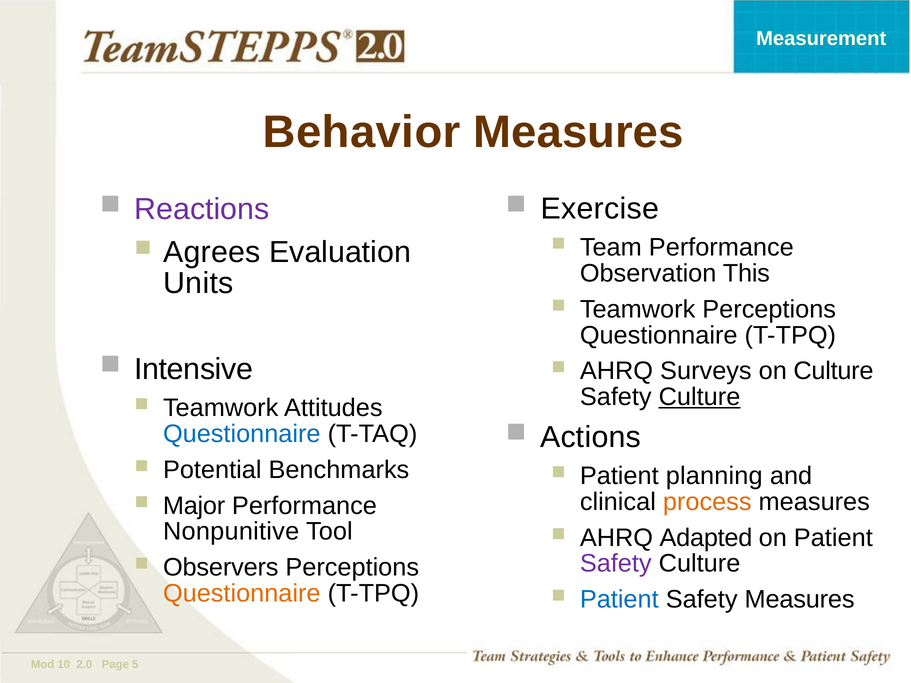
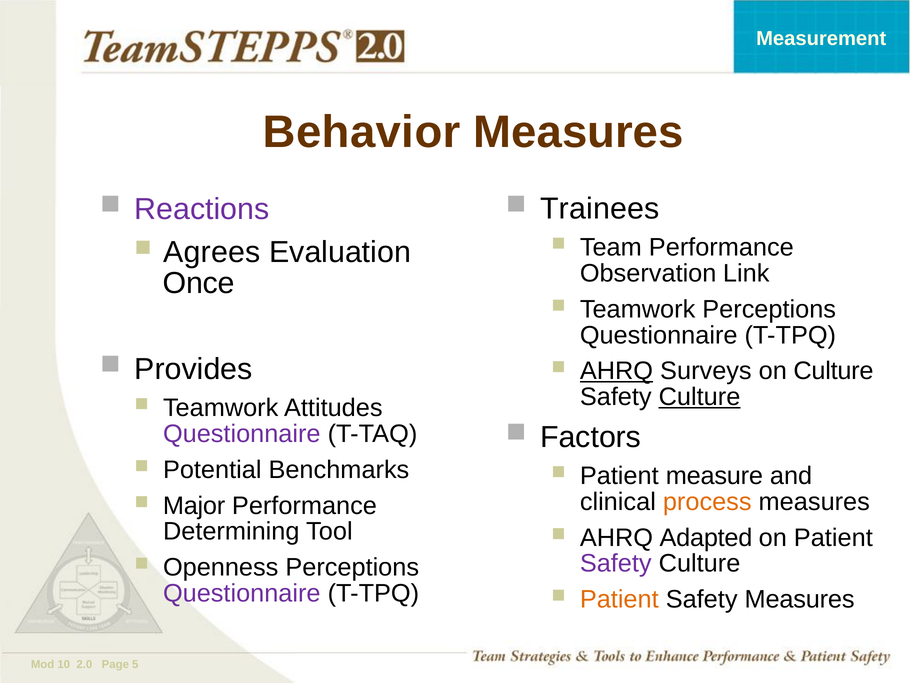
Exercise: Exercise -> Trainees (600, 209)
This: This -> Link (746, 274)
Units: Units -> Once (199, 283)
Intensive: Intensive -> Provides (193, 370)
AHRQ underline: none -> present (616, 371)
Questionnaire colour: blue -> purple (242, 434)
Actions: Actions -> Factors (591, 437)
planning: planning -> measure (714, 476)
Nonpunitive: Nonpunitive -> Determining (231, 532)
Observers: Observers -> Openness (221, 568)
Questionnaire colour: orange -> purple (242, 593)
Patient colour: blue -> orange (619, 600)
